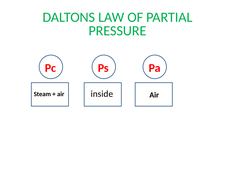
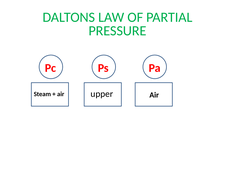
inside: inside -> upper (102, 93)
